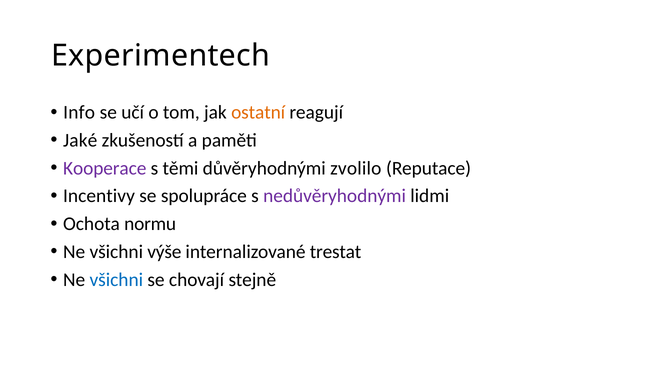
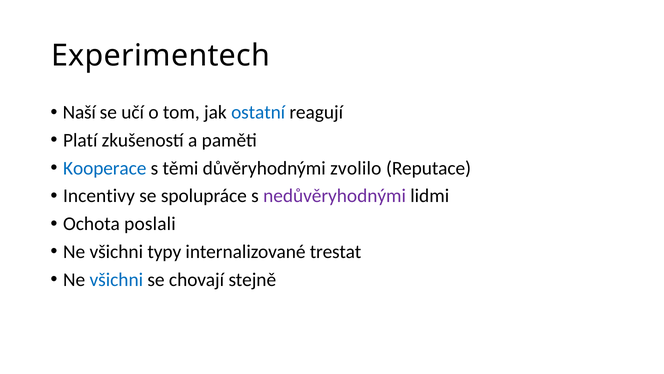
Info: Info -> Naší (79, 112)
ostatní colour: orange -> blue (258, 112)
Jaké: Jaké -> Platí (80, 140)
Kooperace colour: purple -> blue (105, 168)
normu: normu -> poslali (150, 224)
výše: výše -> typy (164, 251)
